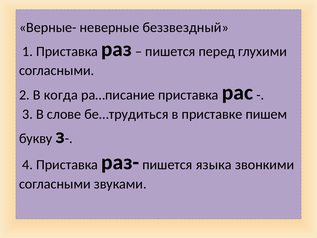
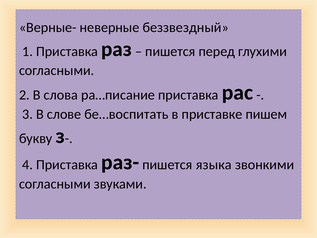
когда: когда -> слова (61, 95)
бе…трудиться: бе…трудиться -> бе…воспитать (126, 114)
